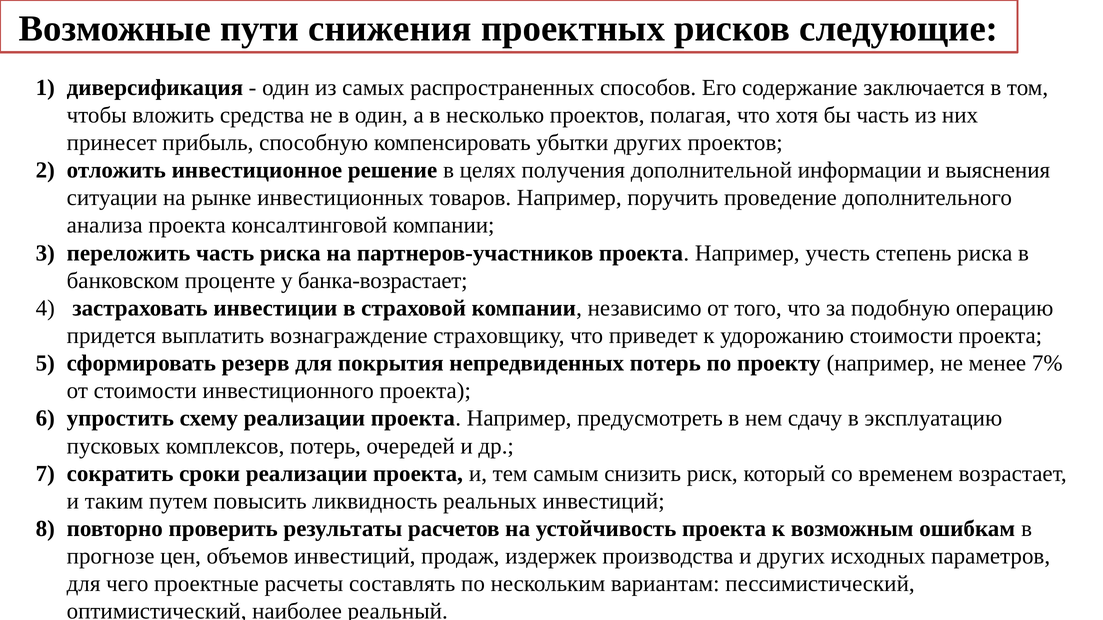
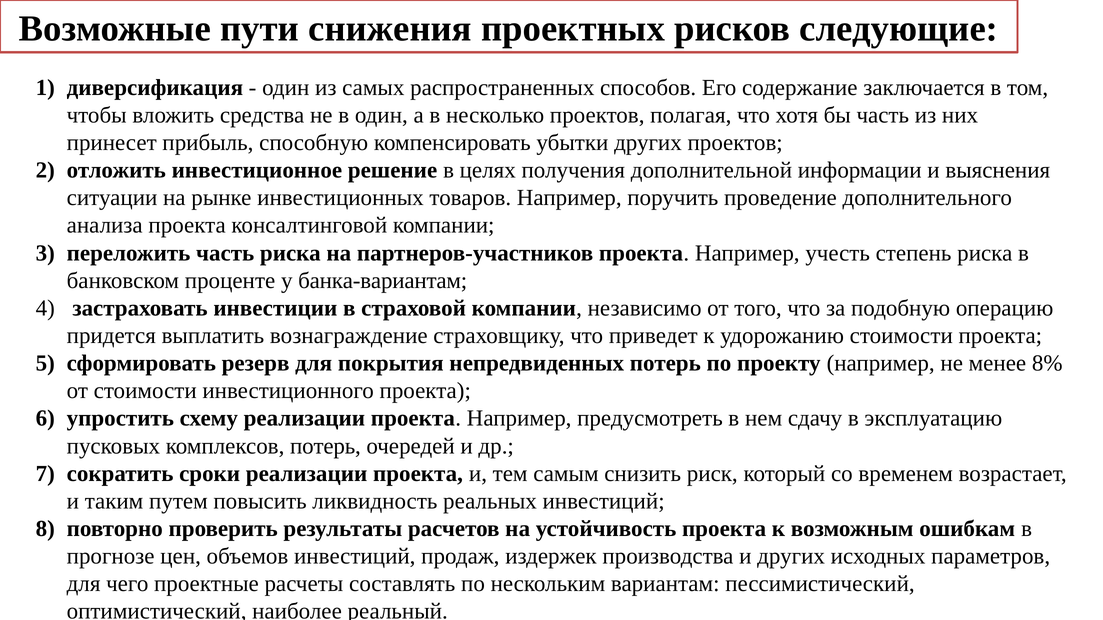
банка-возрастает: банка-возрастает -> банка-вариантам (383, 281)
7%: 7% -> 8% (1047, 363)
